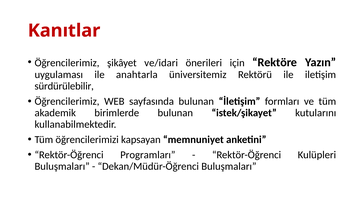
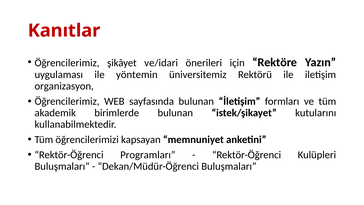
anahtarla: anahtarla -> yöntemin (137, 75)
sürdürülebilir: sürdürülebilir -> organizasyon (64, 86)
